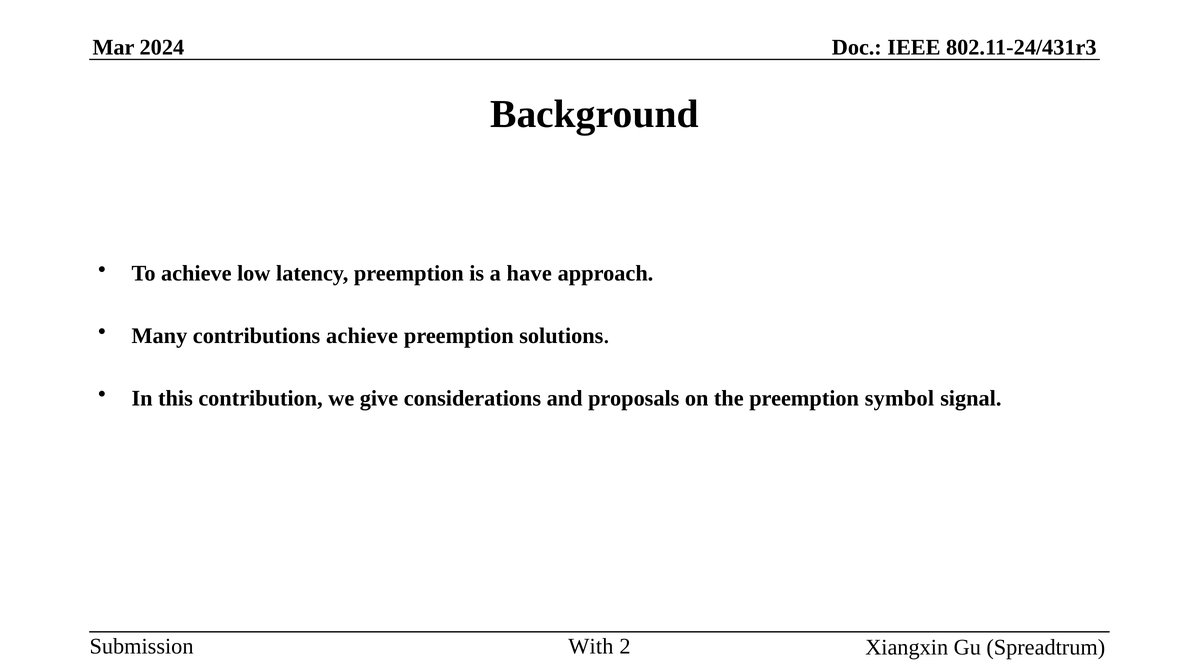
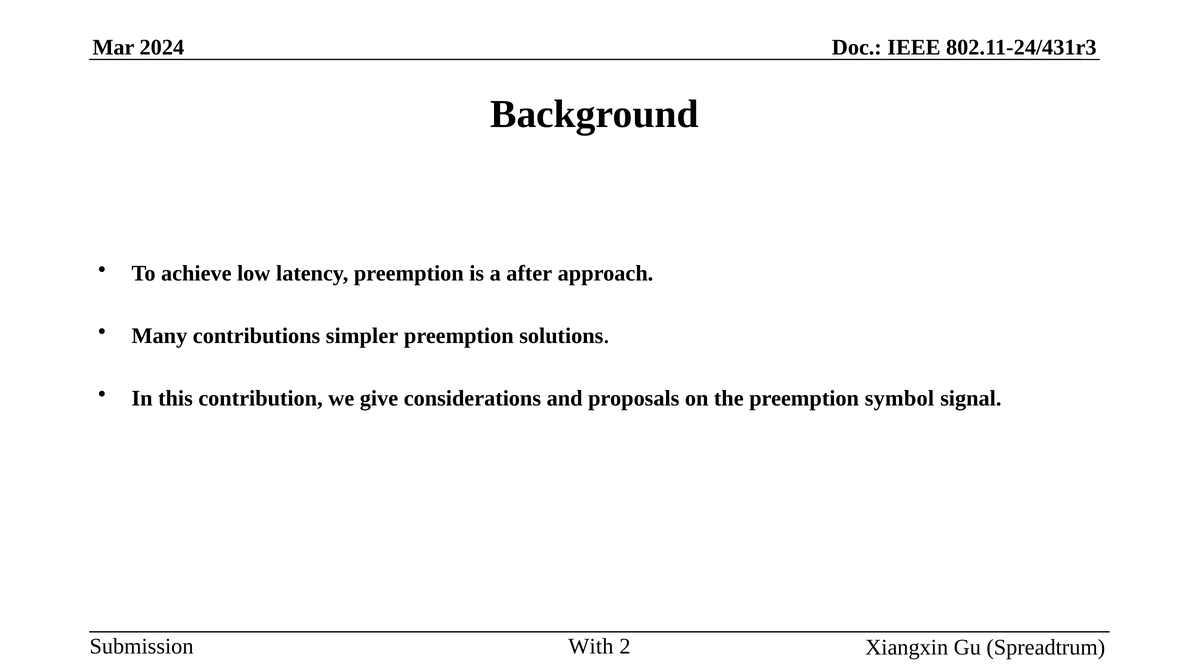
have: have -> after (529, 273)
contributions achieve: achieve -> simpler (362, 336)
